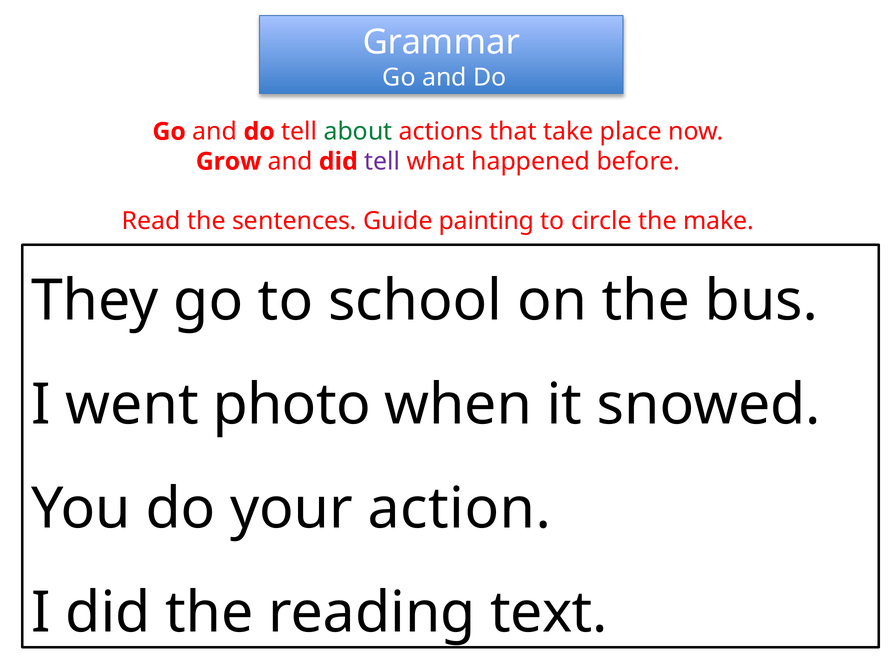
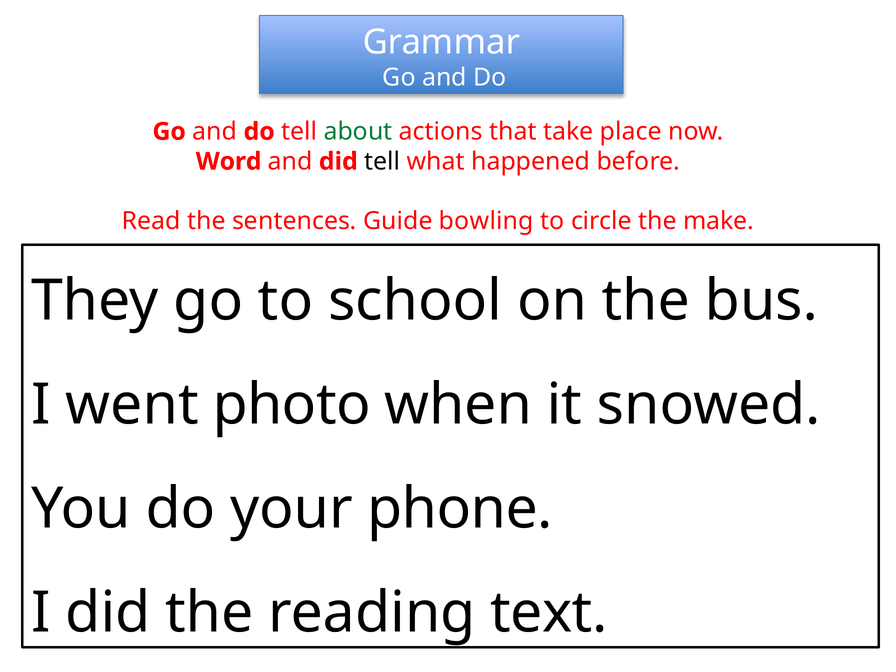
Grow: Grow -> Word (229, 161)
tell colour: purple -> black (382, 161)
painting: painting -> bowling (486, 221)
action: action -> phone (460, 509)
